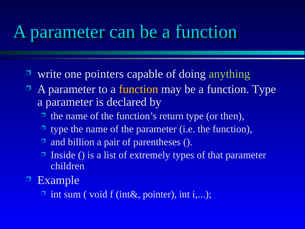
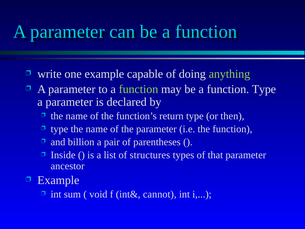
one pointers: pointers -> example (104, 74)
function colour: yellow -> light green (138, 89)
extremely: extremely -> structures (150, 155)
children: children -> ancestor (68, 166)
pointer: pointer -> cannot (160, 194)
